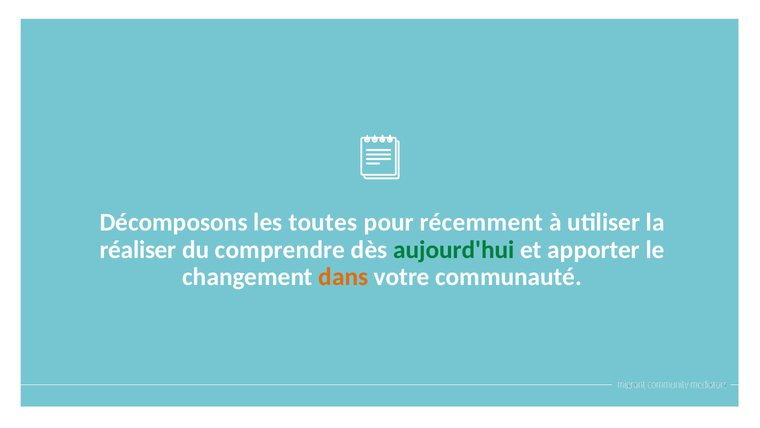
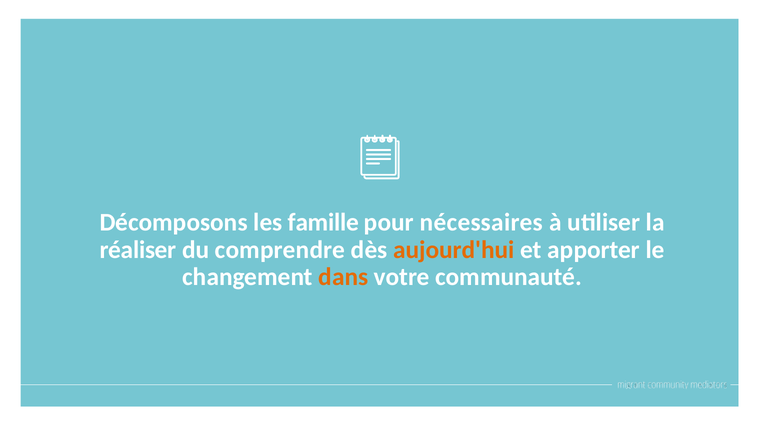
toutes: toutes -> famille (323, 222)
récemment: récemment -> nécessaires (481, 222)
aujourd'hui colour: green -> orange (454, 249)
